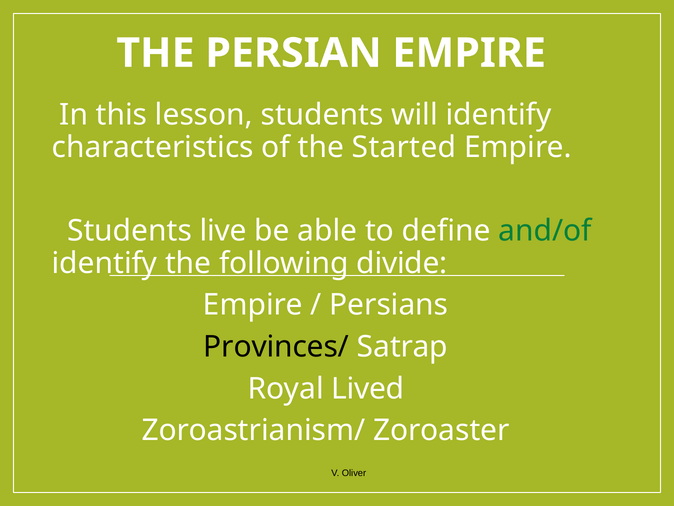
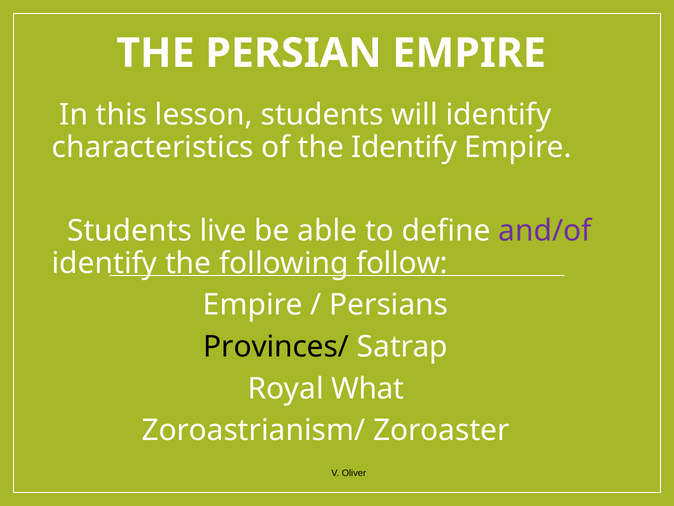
the Started: Started -> Identify (404, 147)
and/of colour: green -> purple (545, 231)
divide: divide -> follow (402, 263)
Lived: Lived -> What (368, 388)
